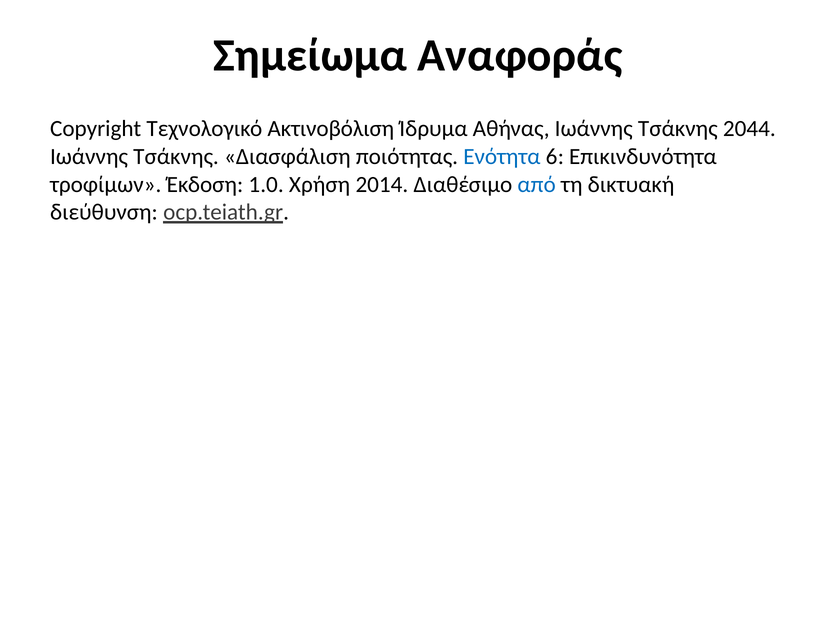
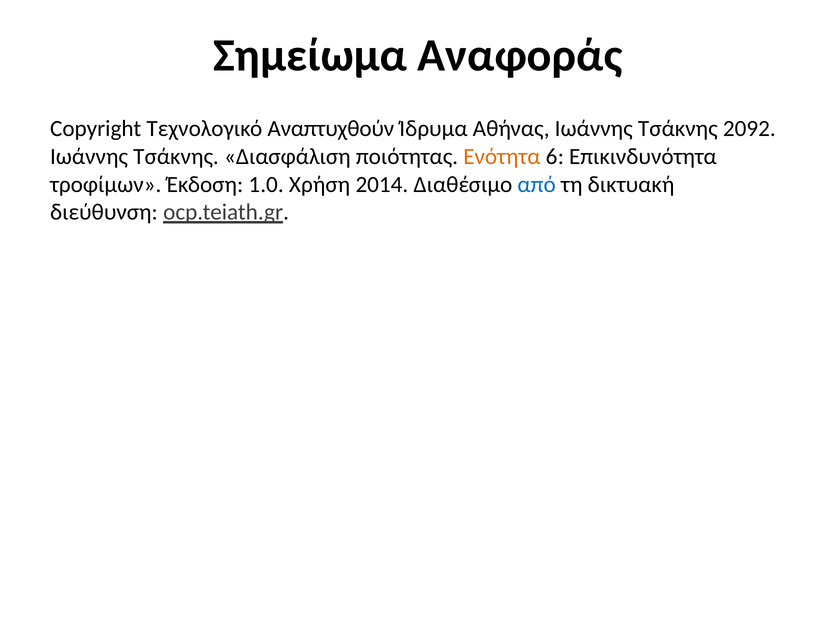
Ακτινοβόλιση: Ακτινοβόλιση -> Αναπτυχθούν (331, 129)
2044: 2044 -> 2092 (749, 129)
Ενότητα colour: blue -> orange (502, 157)
